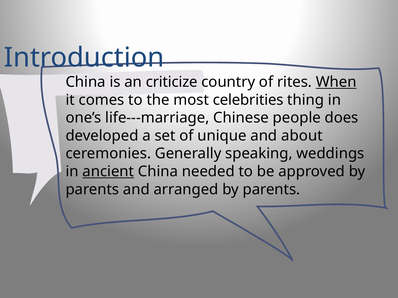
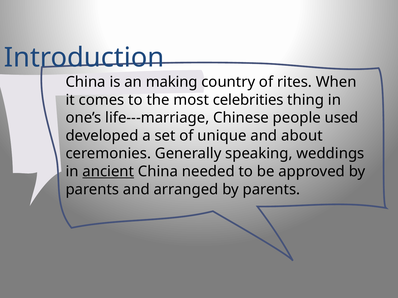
criticize: criticize -> making (172, 82)
When underline: present -> none (336, 82)
does: does -> used (342, 118)
